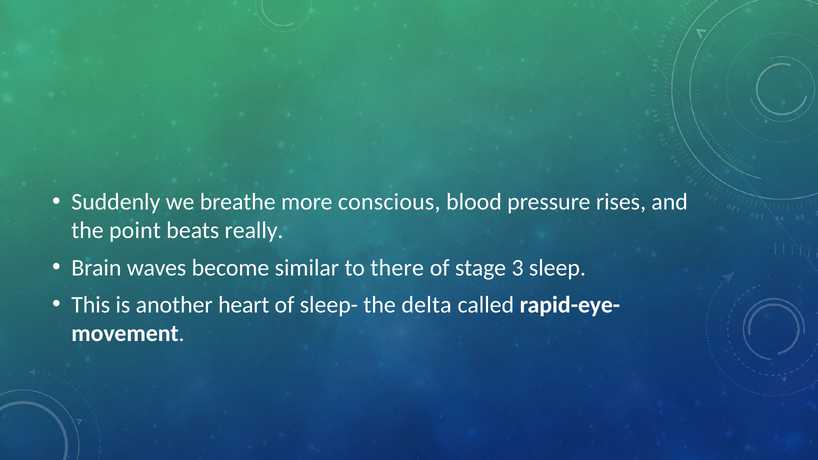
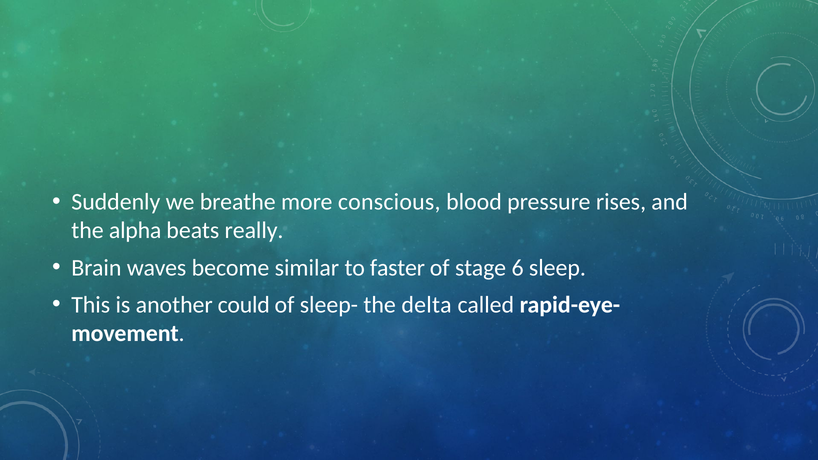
point: point -> alpha (135, 231)
there: there -> faster (397, 268)
3: 3 -> 6 (518, 268)
heart: heart -> could (244, 305)
